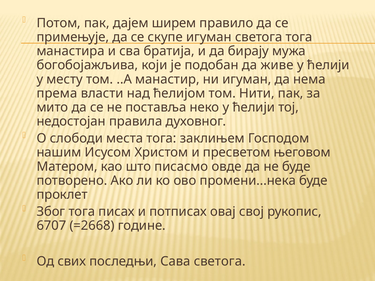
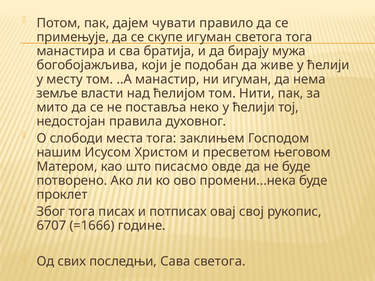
ширем: ширем -> чувати (174, 23)
према: према -> земље (57, 93)
=2668: =2668 -> =1666 (92, 226)
